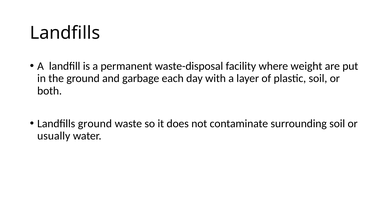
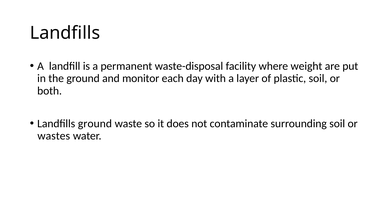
garbage: garbage -> monitor (141, 79)
usually: usually -> wastes (54, 136)
